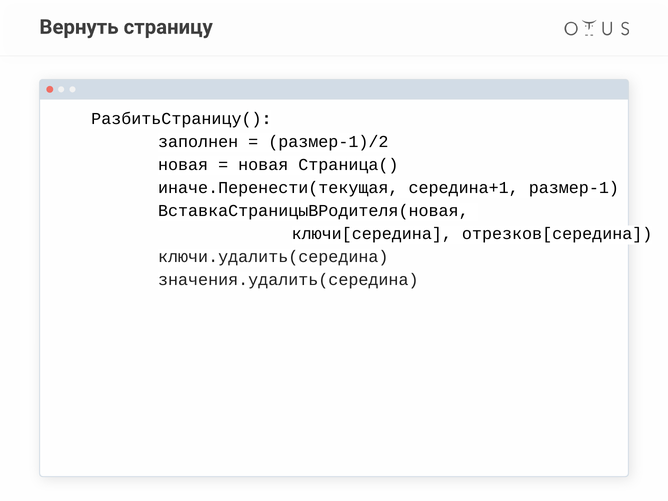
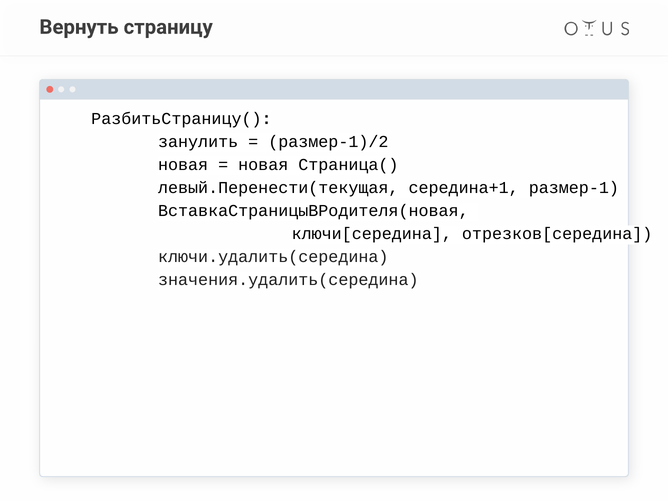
заполнен: заполнен -> занулить (198, 142)
иначе.Перенести(текущая: иначе.Перенести(текущая -> левый.Перенести(текущая (278, 188)
